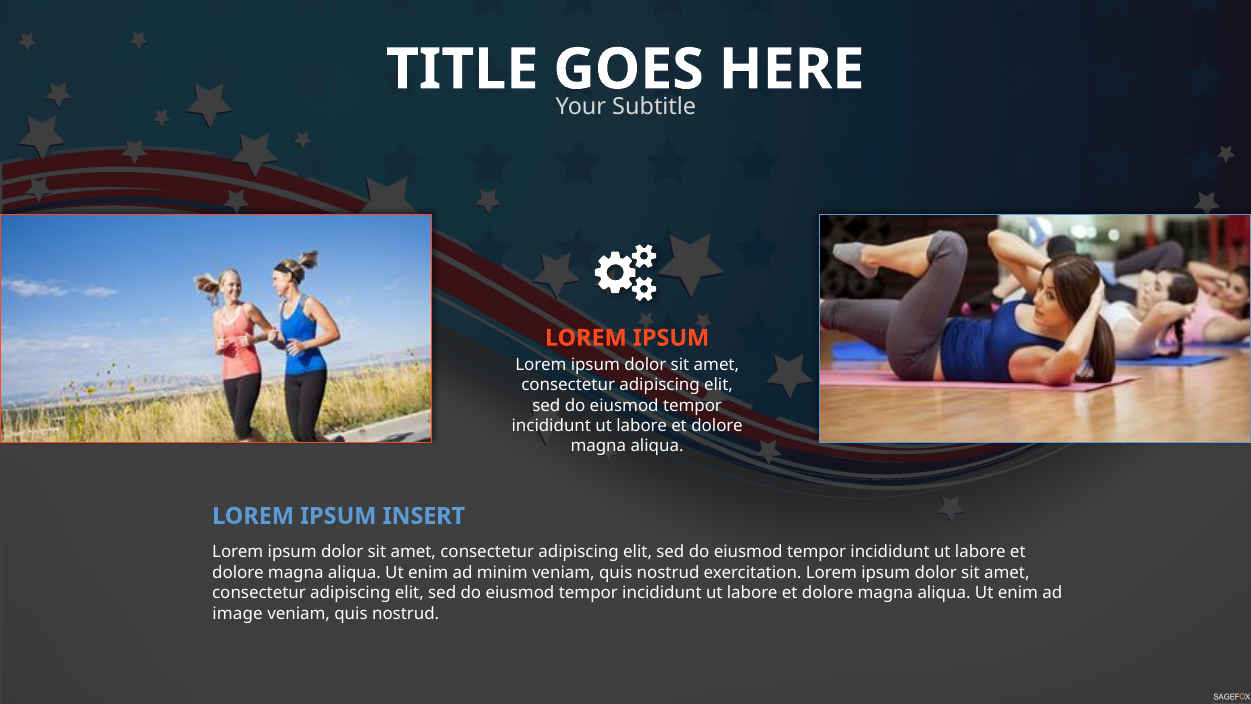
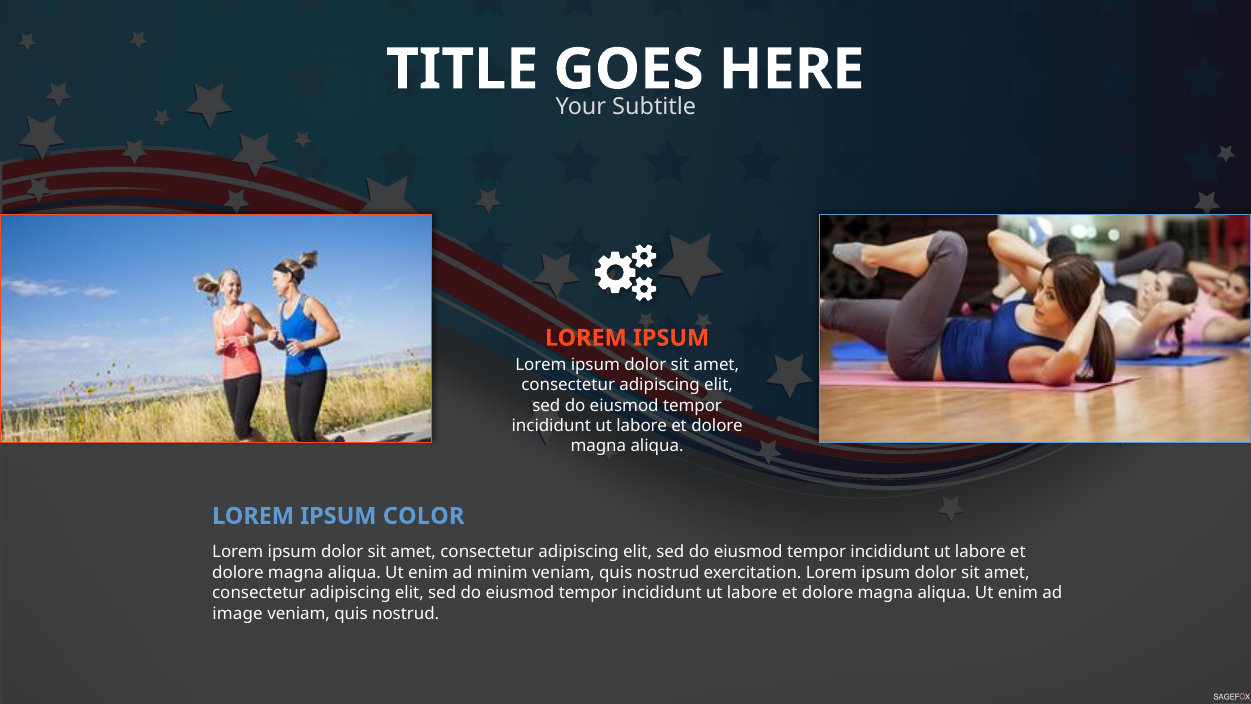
INSERT: INSERT -> COLOR (424, 516)
